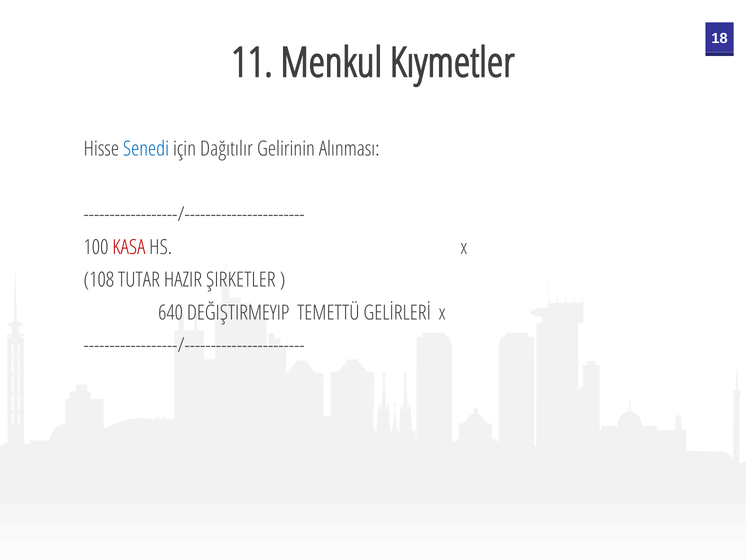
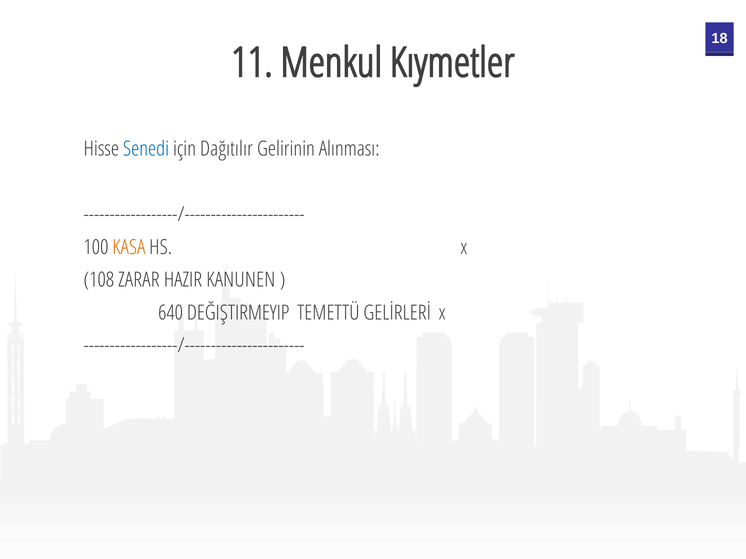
KASA colour: red -> orange (129, 248)
TUTAR: TUTAR -> ZARAR (139, 280)
ŞIRKETLER: ŞIRKETLER -> KANUNEN (241, 280)
